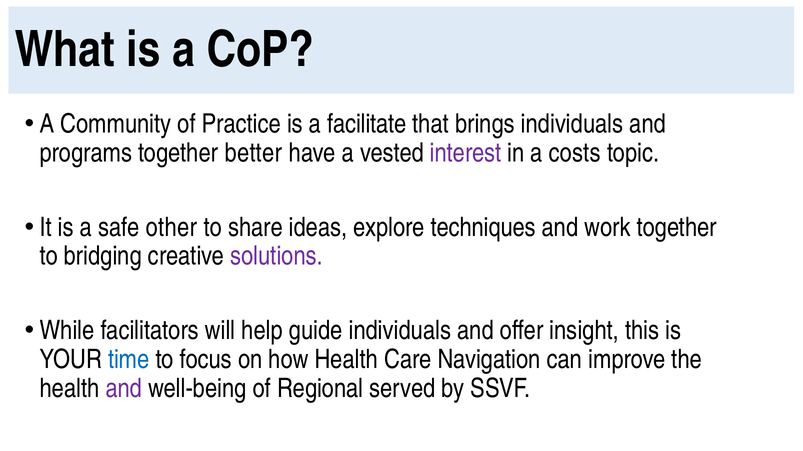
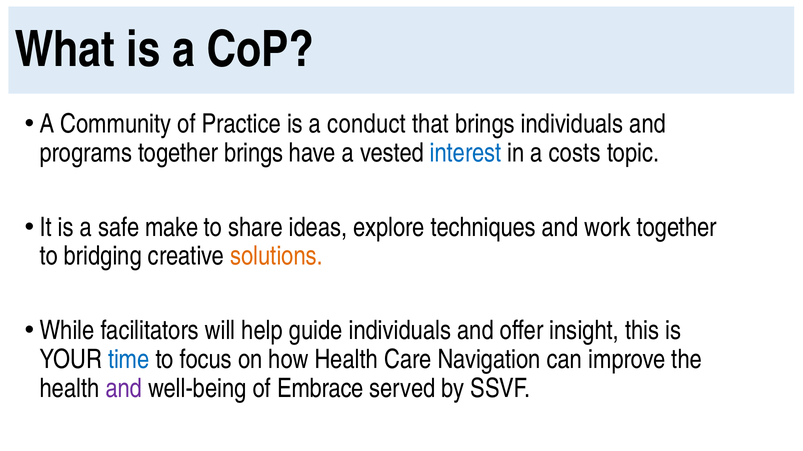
facilitate: facilitate -> conduct (367, 124)
together better: better -> brings (254, 153)
interest colour: purple -> blue (466, 153)
other: other -> make (172, 228)
solutions colour: purple -> orange (277, 256)
Regional: Regional -> Embrace (320, 389)
